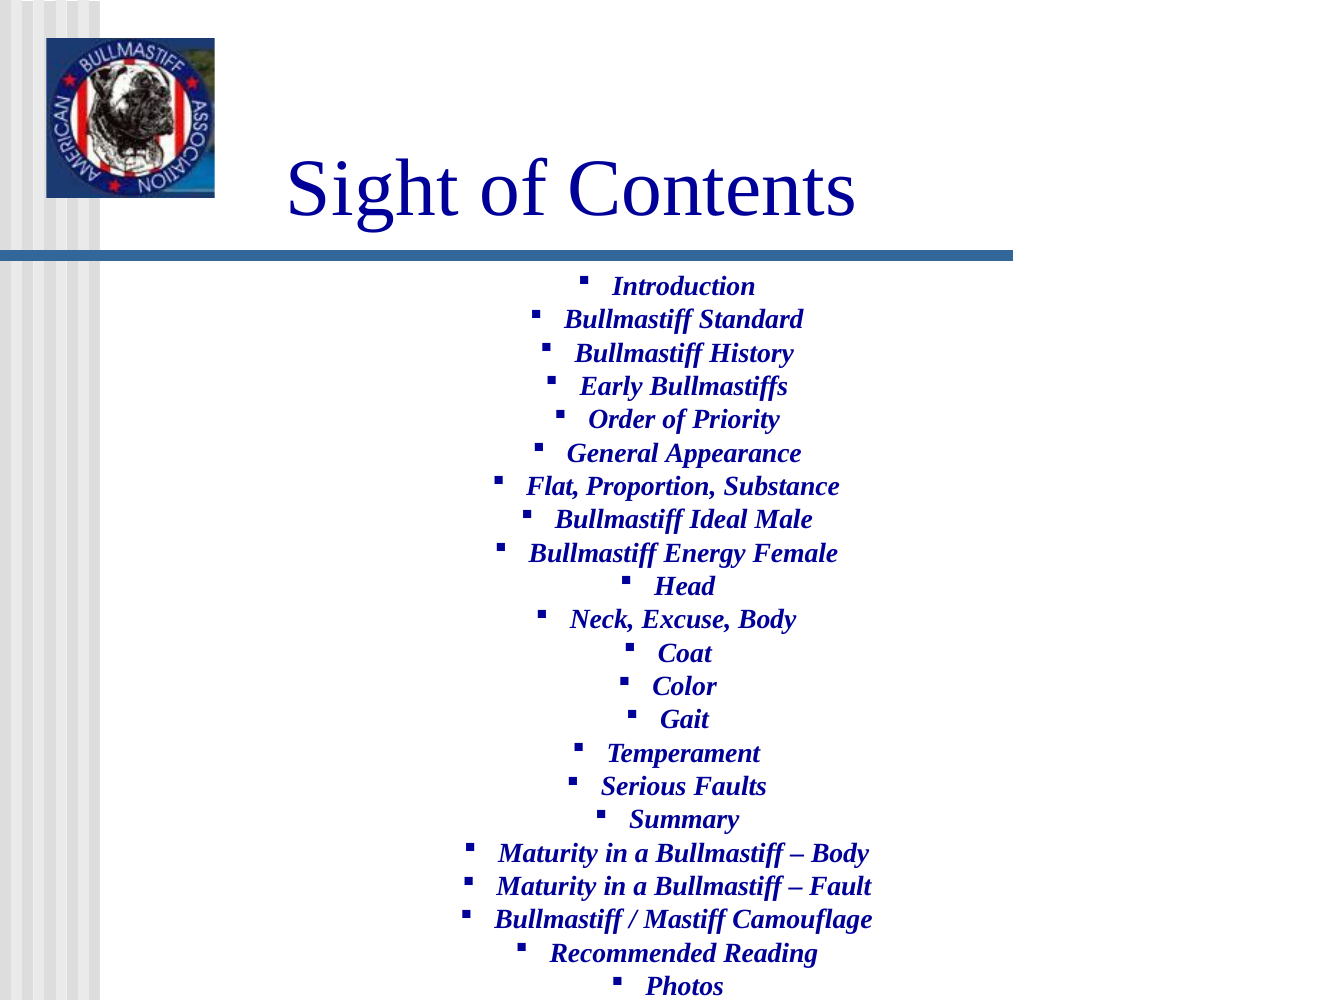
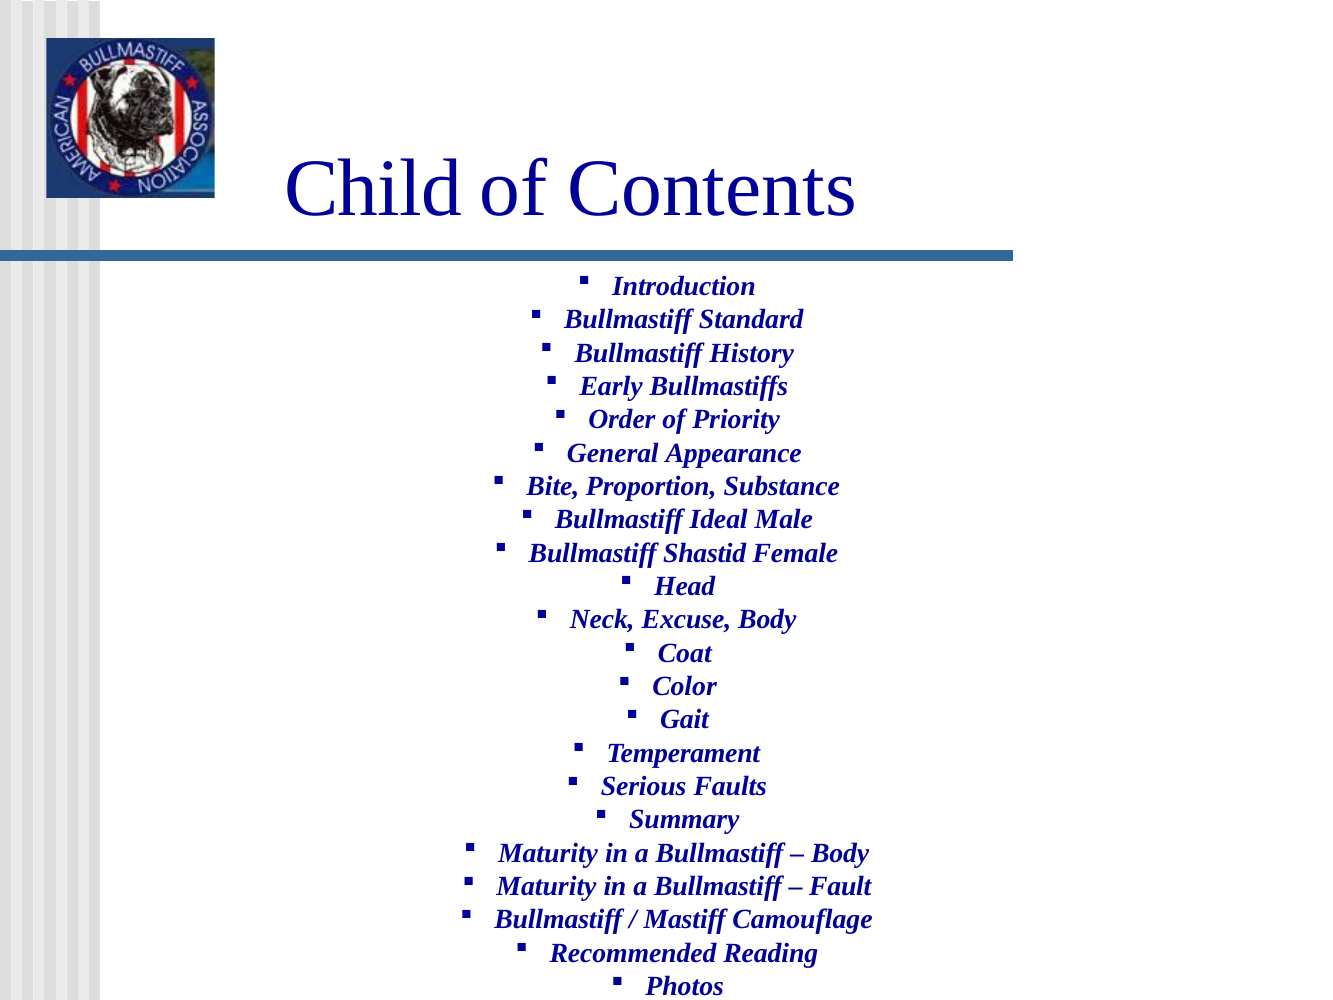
Sight: Sight -> Child (373, 189)
Flat: Flat -> Bite (553, 486)
Energy: Energy -> Shastid (705, 553)
